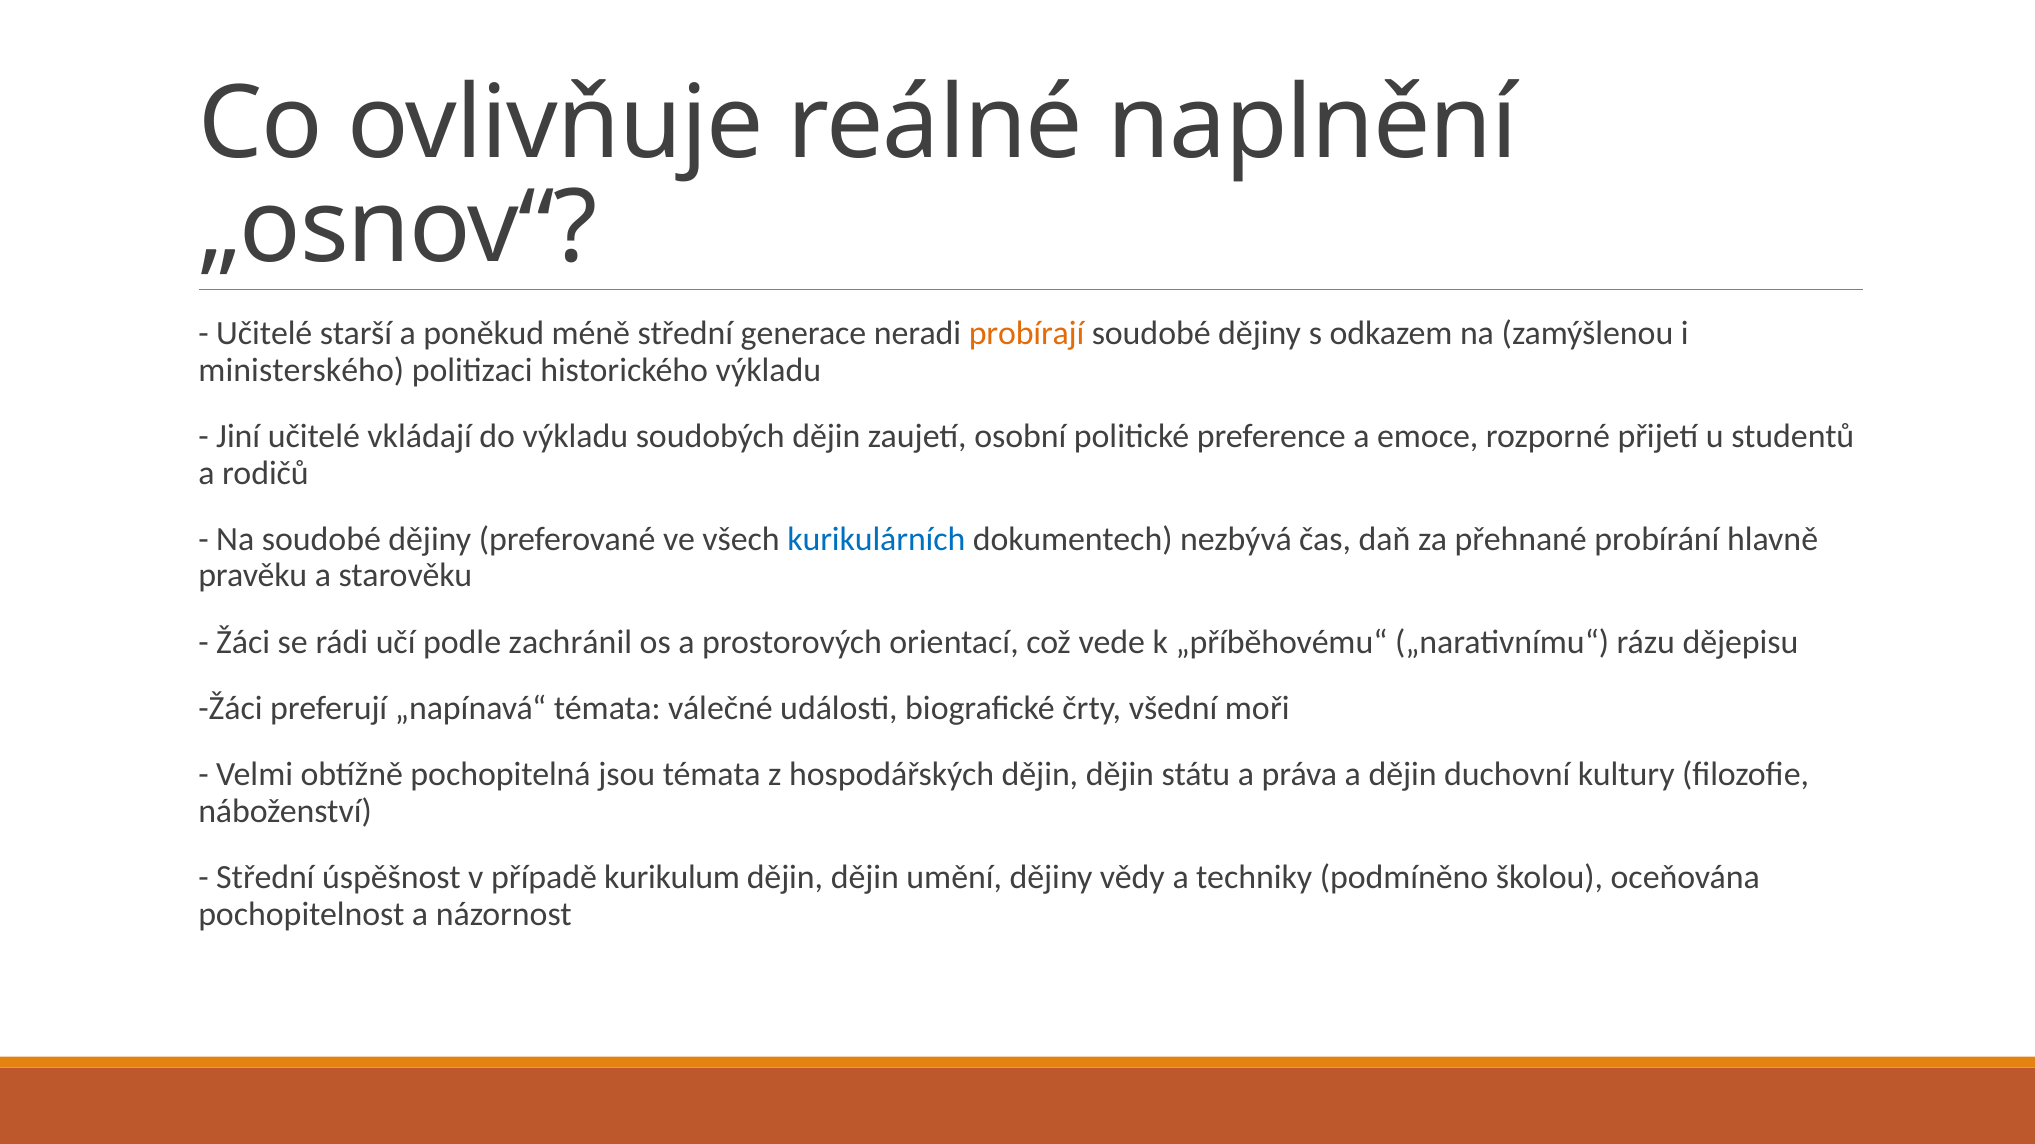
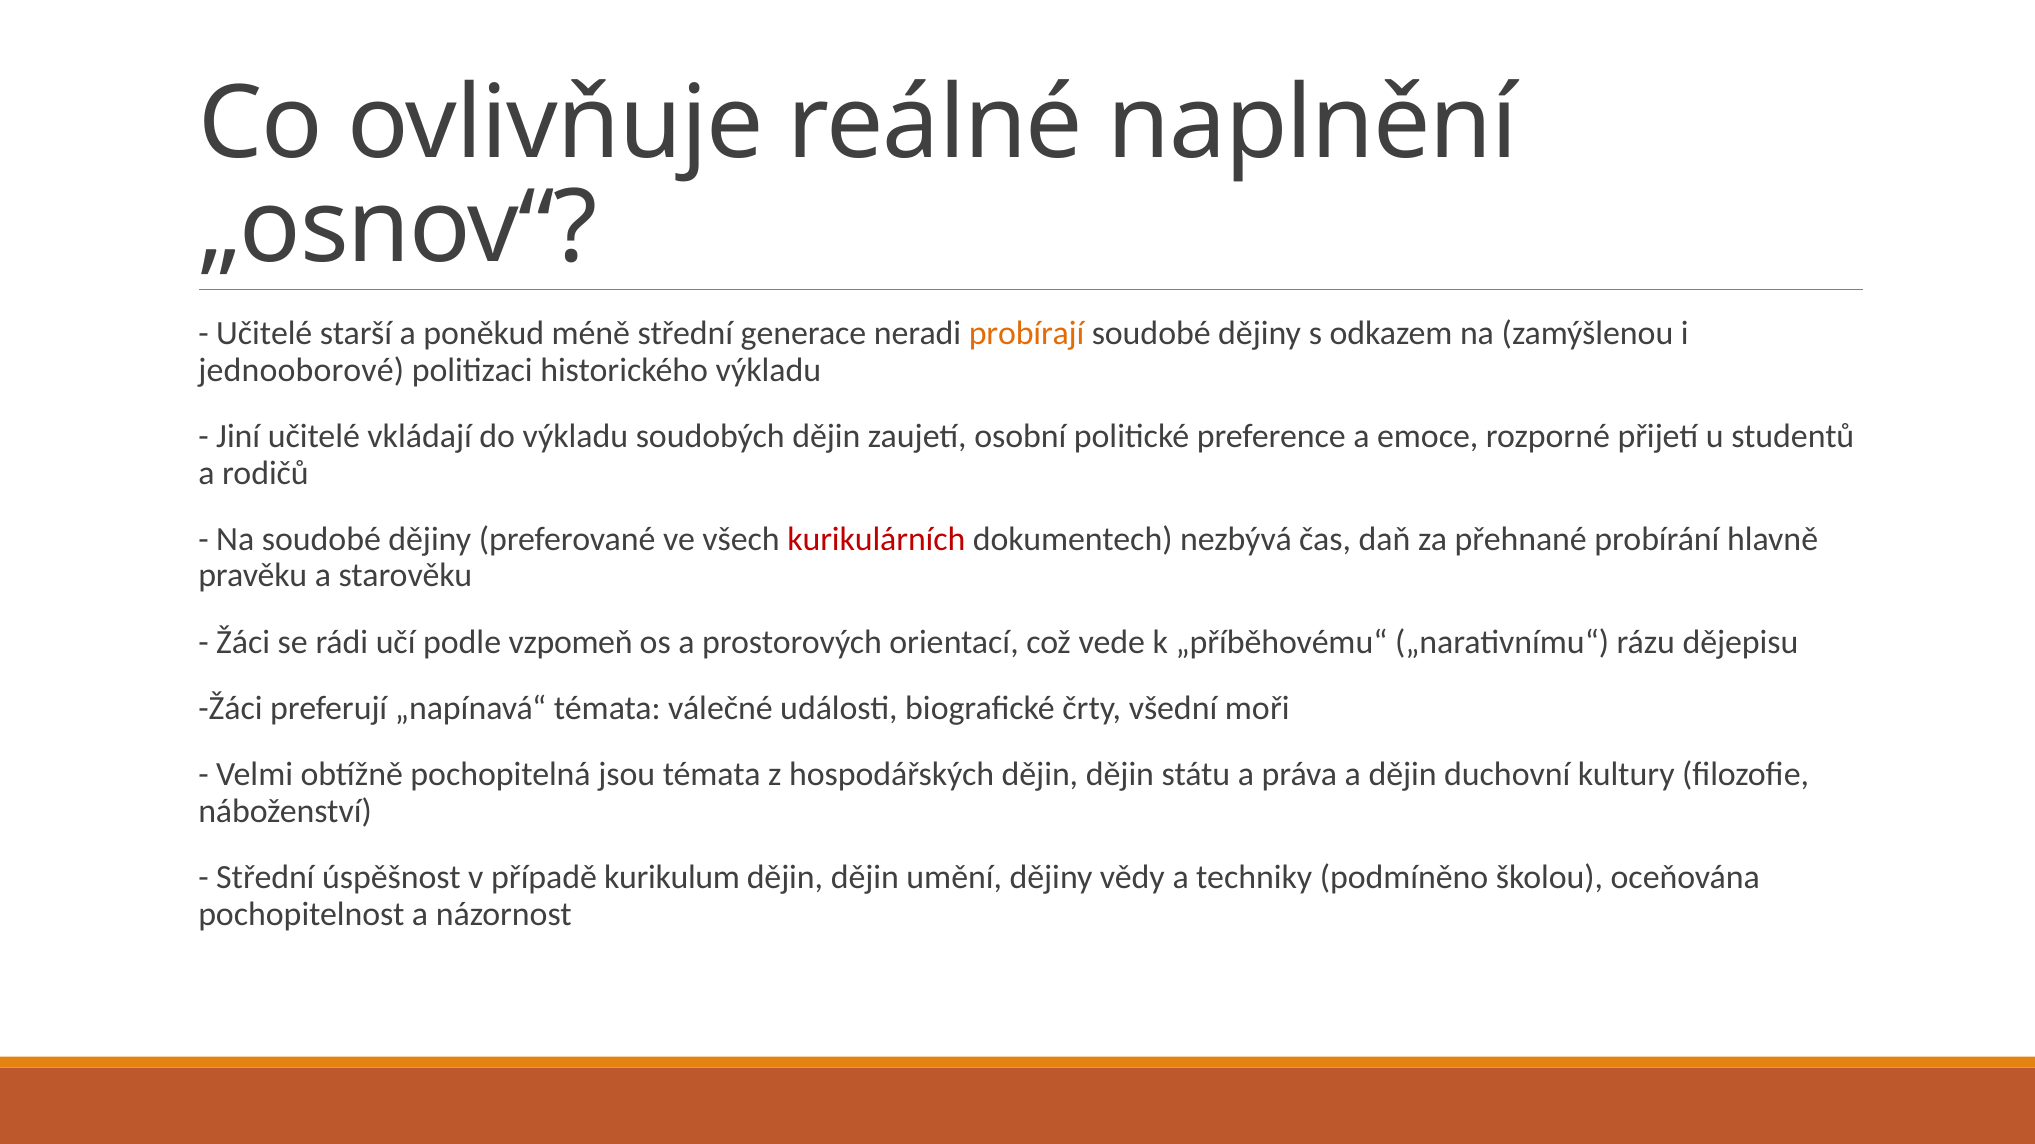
ministerského: ministerského -> jednooborové (301, 370)
kurikulárních colour: blue -> red (876, 540)
zachránil: zachránil -> vzpomeň (571, 642)
